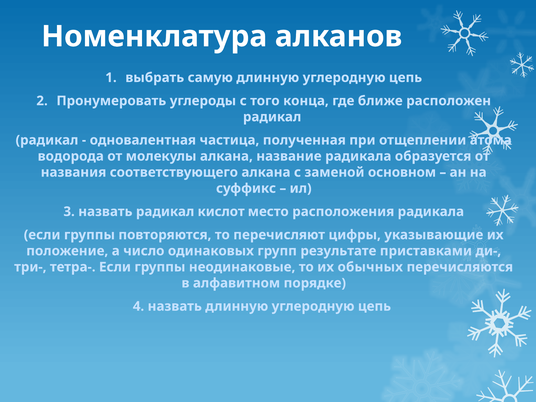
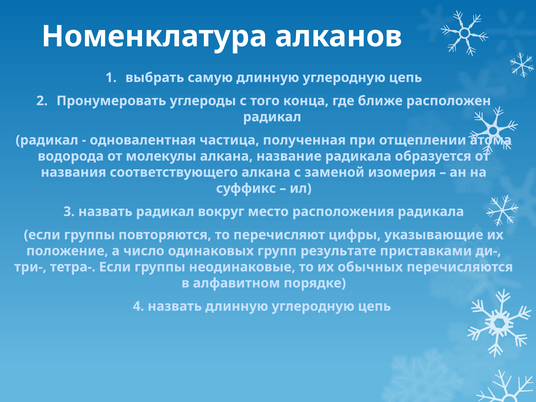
основном: основном -> изомерия (402, 172)
кислот: кислот -> вокруг (221, 212)
